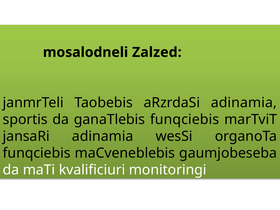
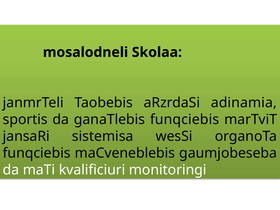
Zalzed: Zalzed -> Skolaa (157, 52)
jansaRi adinamia: adinamia -> sistemisa (103, 136)
